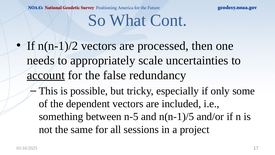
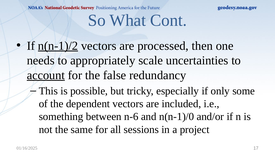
n(n-1)/2 underline: none -> present (58, 46)
n-5: n-5 -> n-6 (131, 116)
n(n-1)/5: n(n-1)/5 -> n(n-1)/0 (177, 116)
